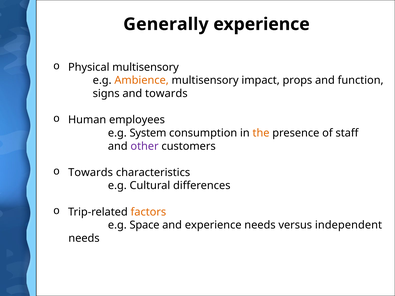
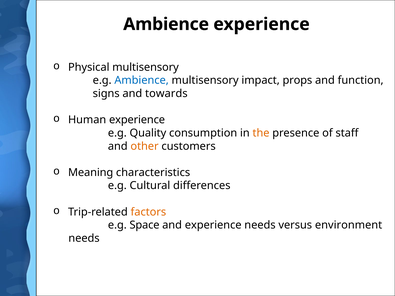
Generally: Generally -> Ambience (166, 24)
Ambience colour: orange -> blue (142, 80)
Human employees: employees -> experience (137, 120)
System: System -> Quality (148, 133)
other colour: purple -> orange (145, 146)
Towards: Towards -> Meaning (91, 173)
independent: independent -> environment (349, 225)
